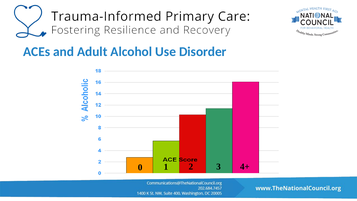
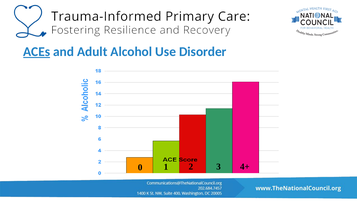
ACEs underline: none -> present (37, 52)
